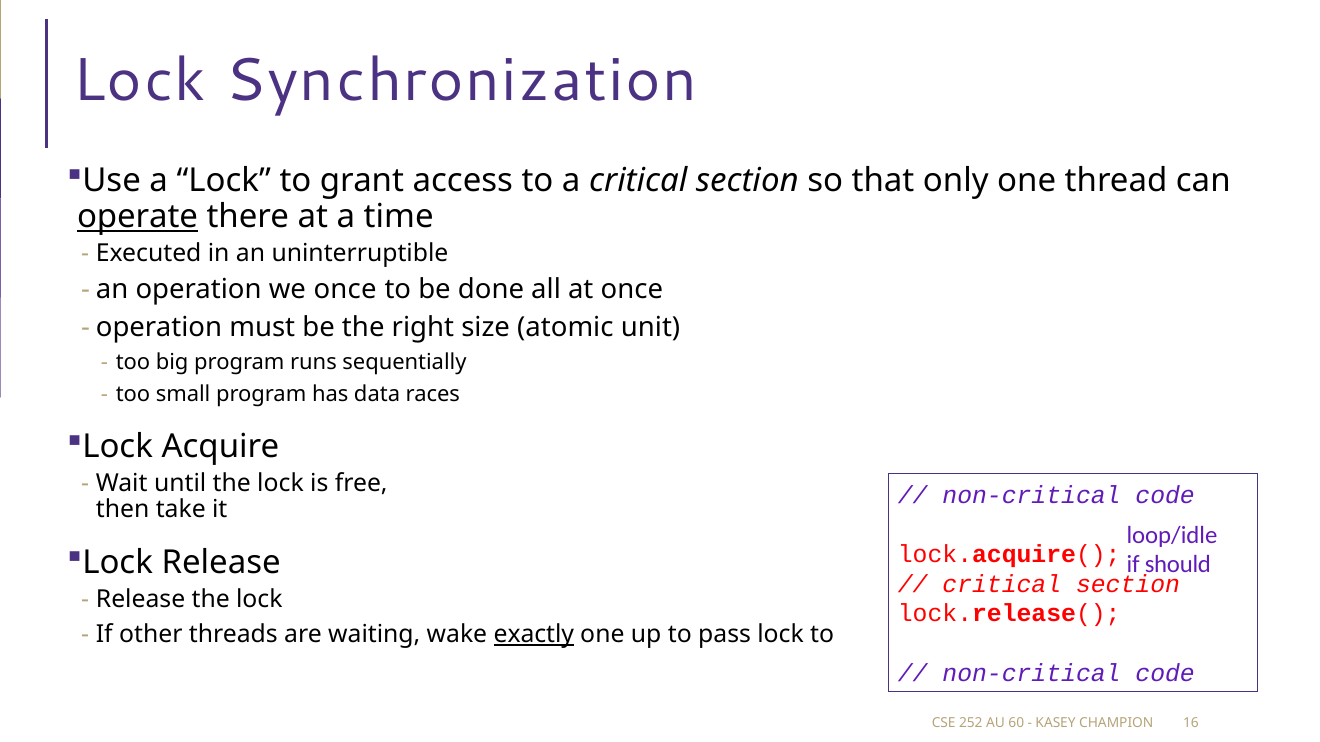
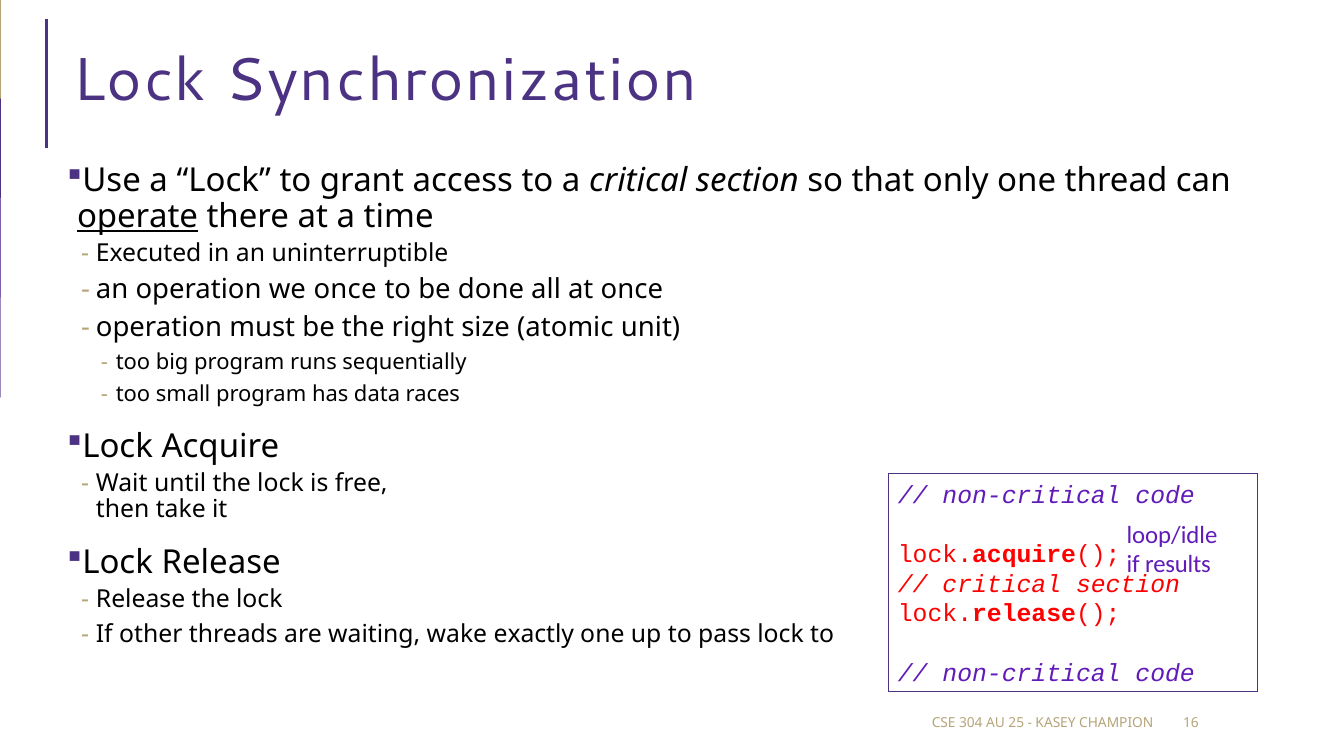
should: should -> results (1178, 565)
exactly underline: present -> none (534, 635)
252: 252 -> 304 (971, 723)
60: 60 -> 25 (1016, 723)
